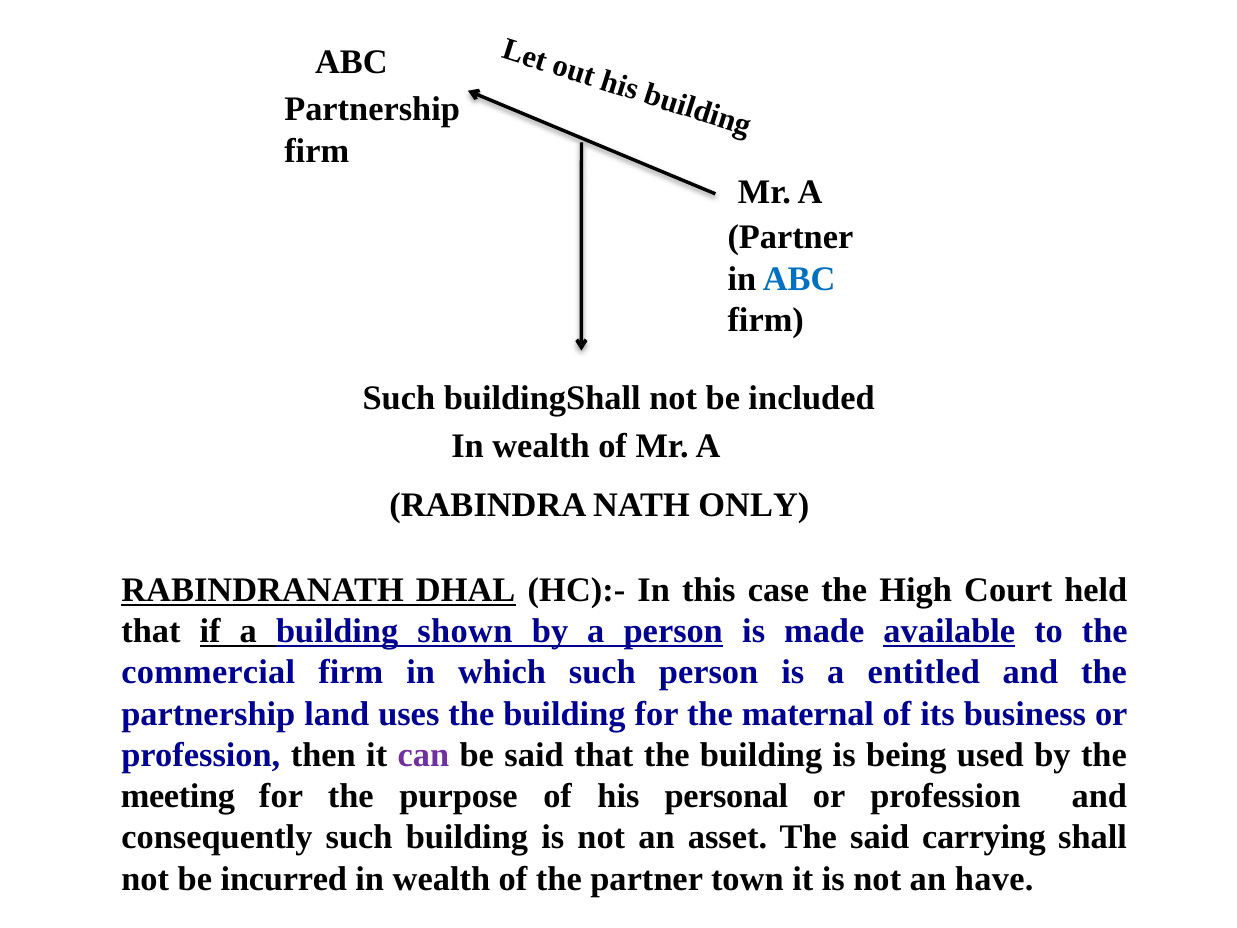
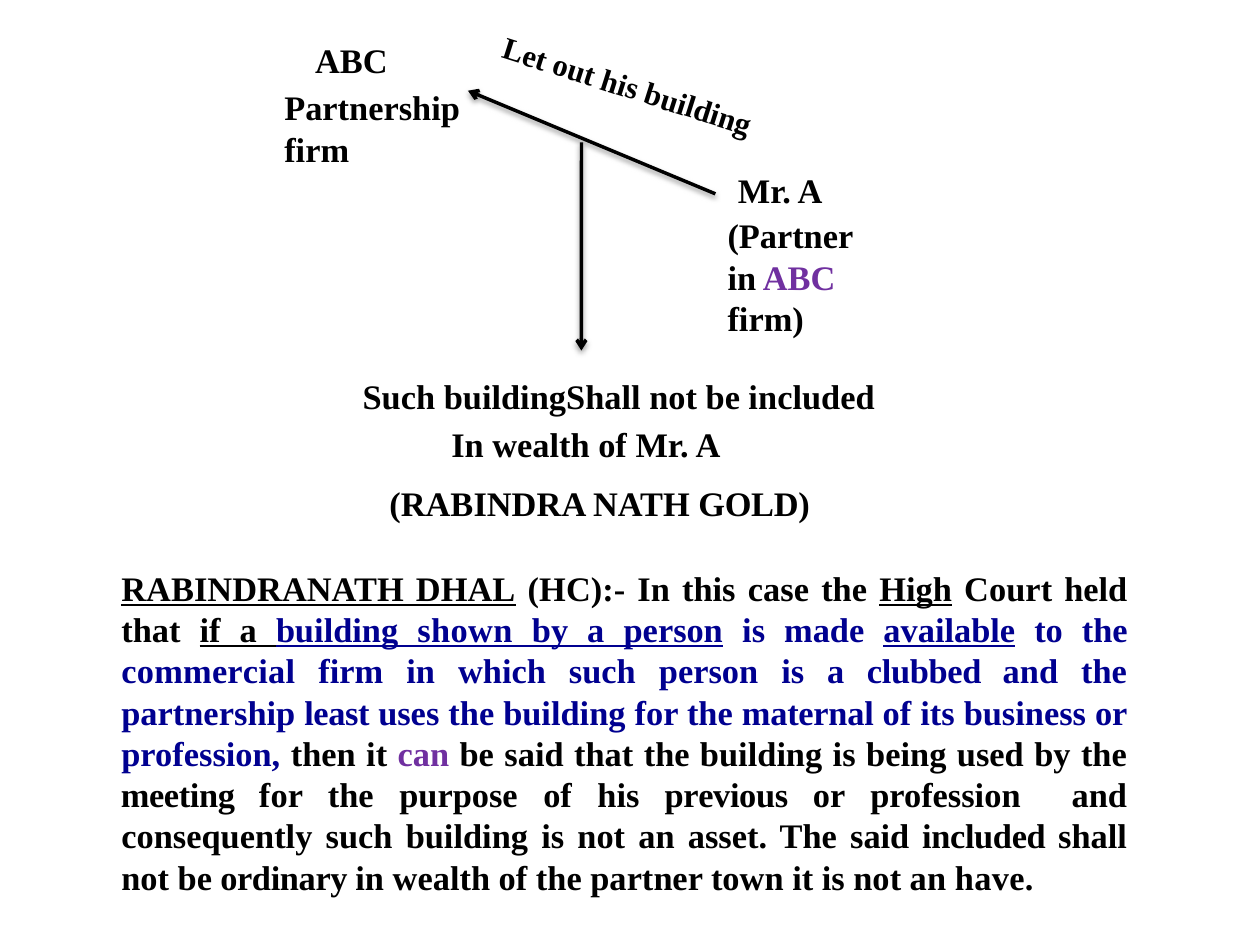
ABC colour: blue -> purple (799, 279)
ONLY: ONLY -> GOLD (754, 505)
High underline: none -> present (916, 590)
entitled: entitled -> clubbed (924, 672)
land: land -> least (337, 714)
personal: personal -> previous (726, 796)
said carrying: carrying -> included (984, 837)
incurred: incurred -> ordinary (284, 879)
